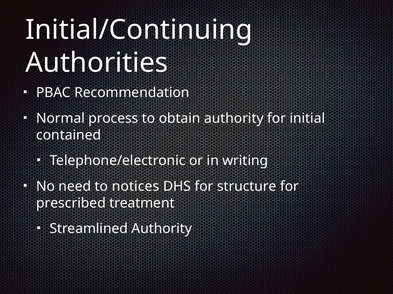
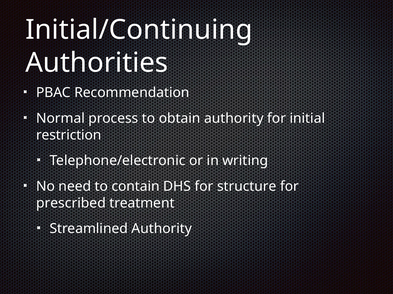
contained: contained -> restriction (69, 135)
notices: notices -> contain (136, 187)
